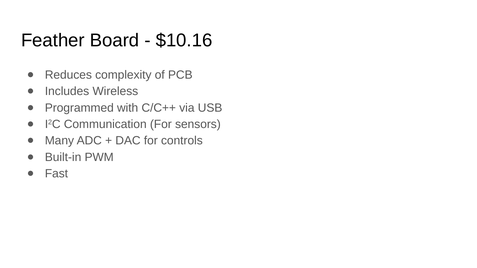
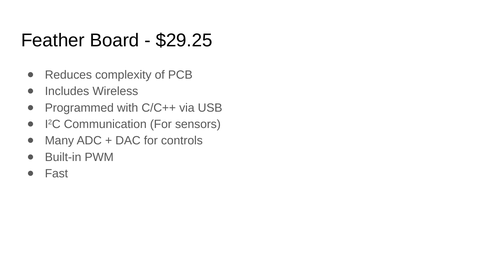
$10.16: $10.16 -> $29.25 (184, 40)
